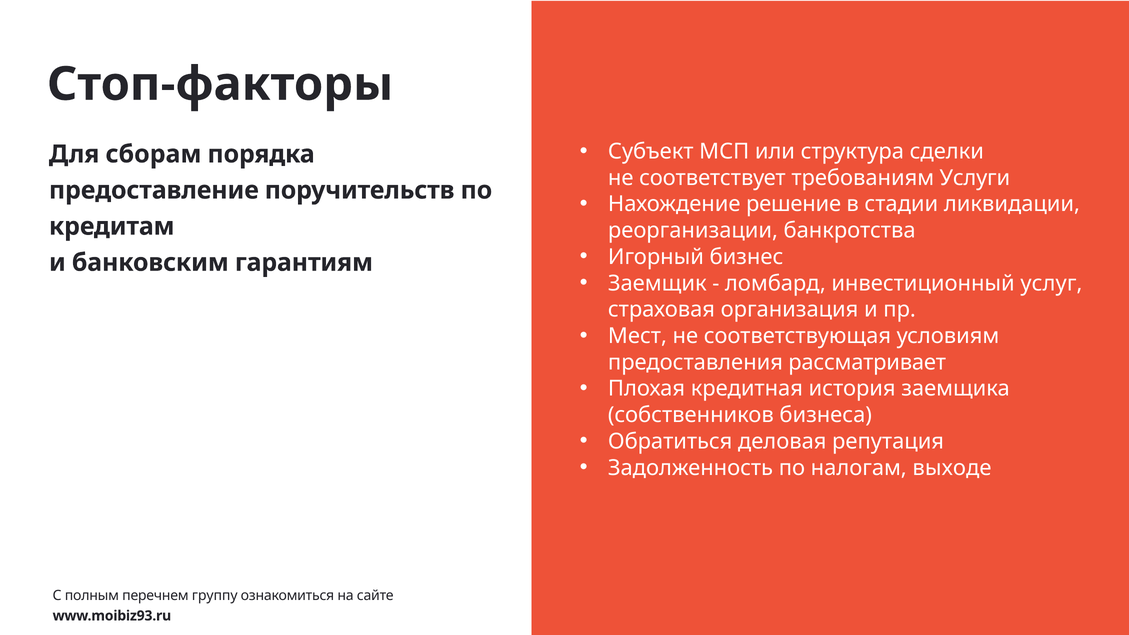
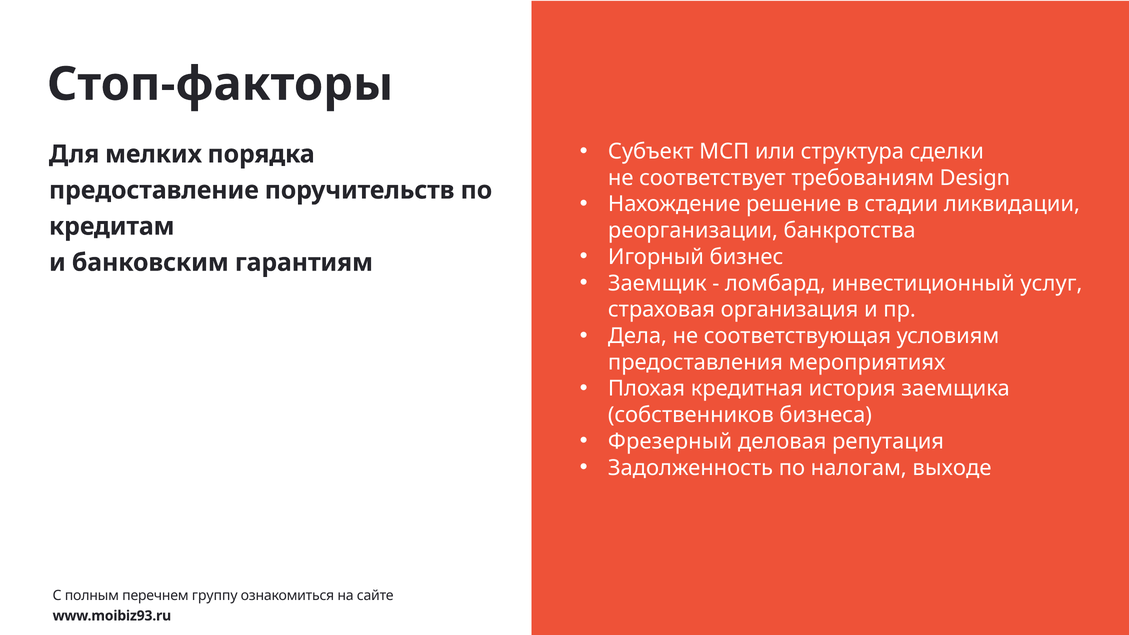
сборам: сборам -> мелких (154, 154)
Услуги: Услуги -> Design (975, 178)
Мест: Мест -> Дела (637, 336)
рассматривает: рассматривает -> мероприятиях (867, 362)
Обратиться: Обратиться -> Фрезерный (670, 441)
